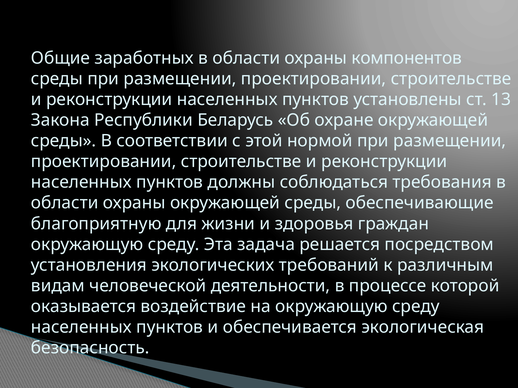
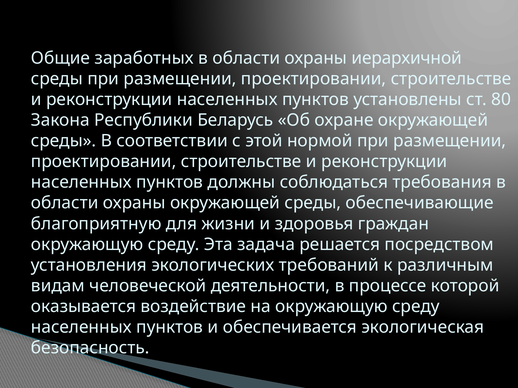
компонентов: компонентов -> иерархичной (407, 58)
13: 13 -> 80 (501, 100)
